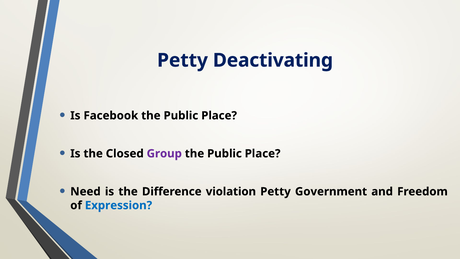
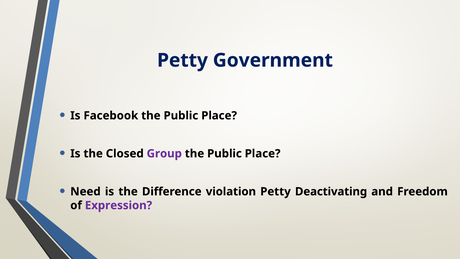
Deactivating: Deactivating -> Government (273, 60)
Government: Government -> Deactivating (331, 191)
Expression colour: blue -> purple (118, 205)
